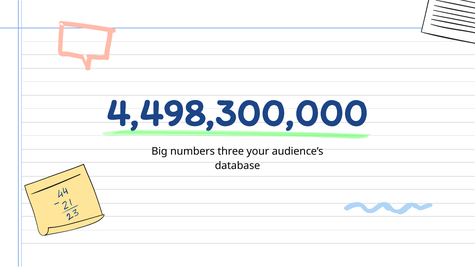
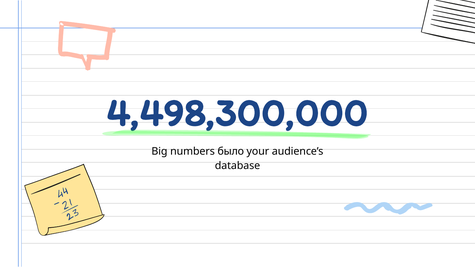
three: three -> было (231, 151)
